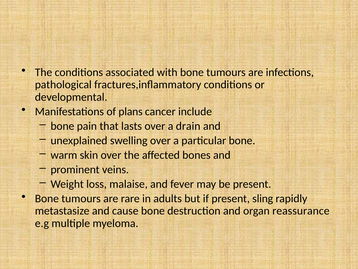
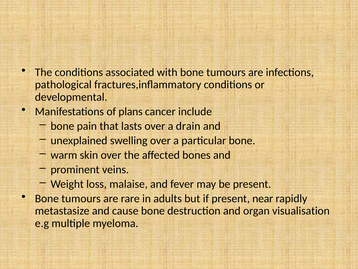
sling: sling -> near (263, 198)
reassurance: reassurance -> visualisation (301, 211)
